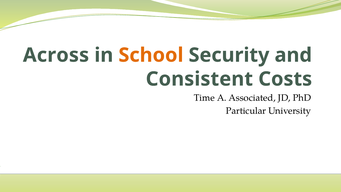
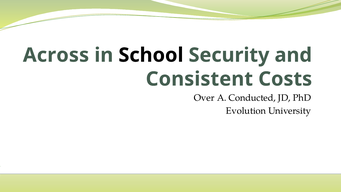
School colour: orange -> black (151, 55)
Time: Time -> Over (204, 98)
Associated: Associated -> Conducted (252, 98)
Particular: Particular -> Evolution (246, 111)
